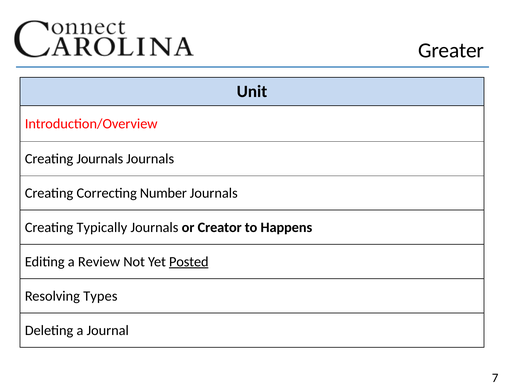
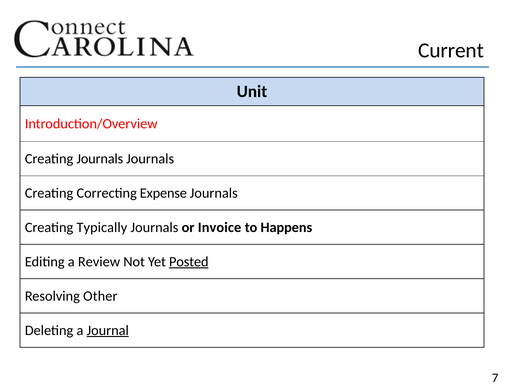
Greater: Greater -> Current (451, 50)
Number: Number -> Expense (163, 193)
Creator: Creator -> Invoice (220, 227)
Types: Types -> Other (100, 296)
Journal underline: none -> present (108, 330)
